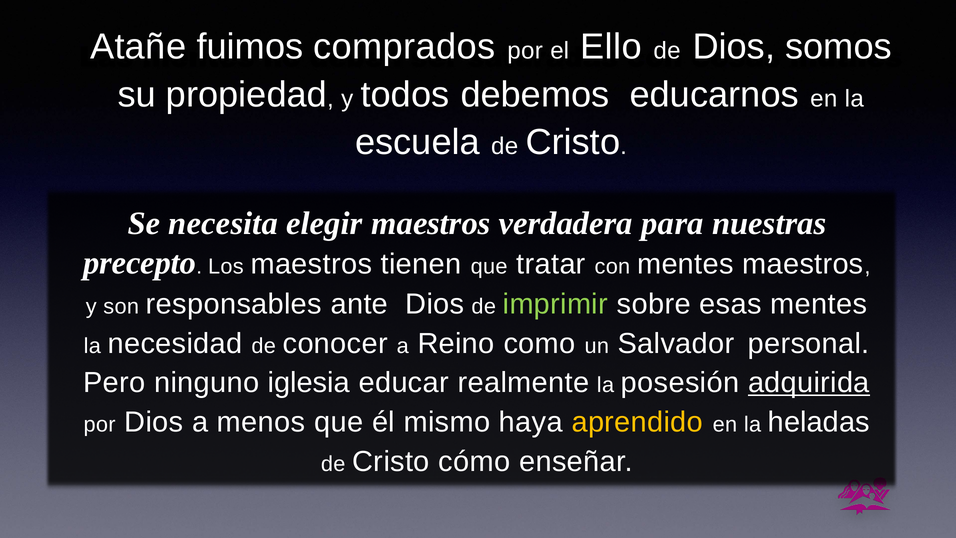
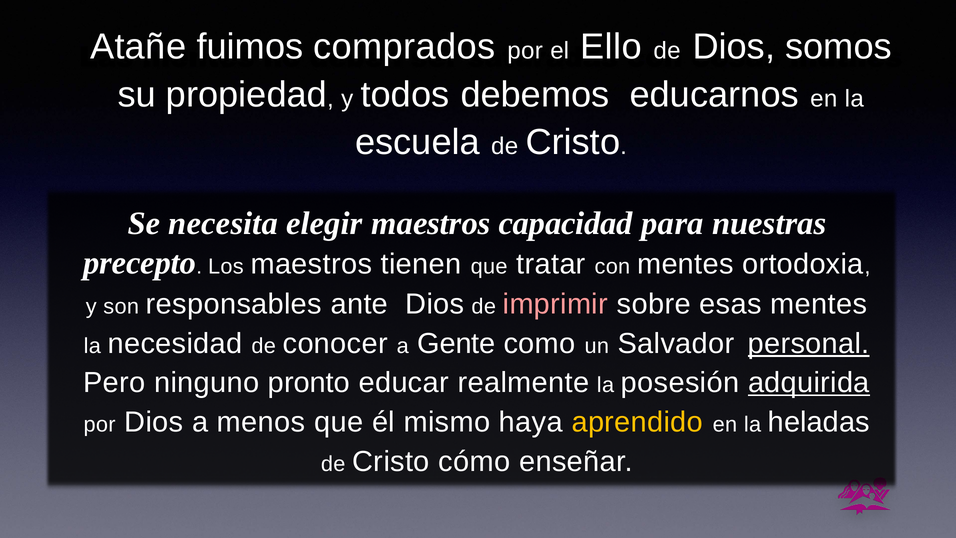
verdadera: verdadera -> capacidad (566, 223)
mentes maestros: maestros -> ortodoxia (803, 264)
imprimir colour: light green -> pink (555, 304)
Reino: Reino -> Gente (456, 343)
personal underline: none -> present (809, 343)
iglesia: iglesia -> pronto (309, 383)
